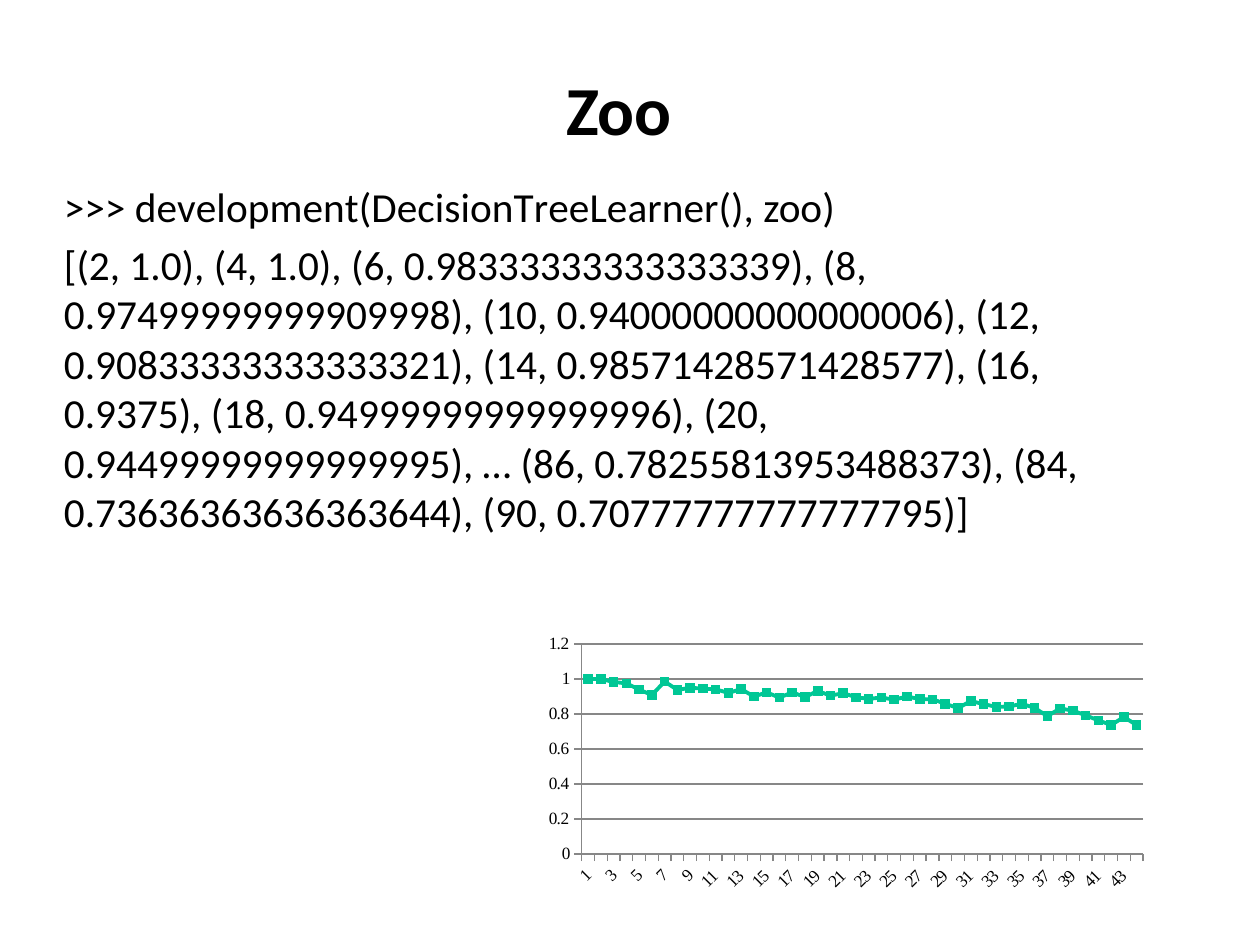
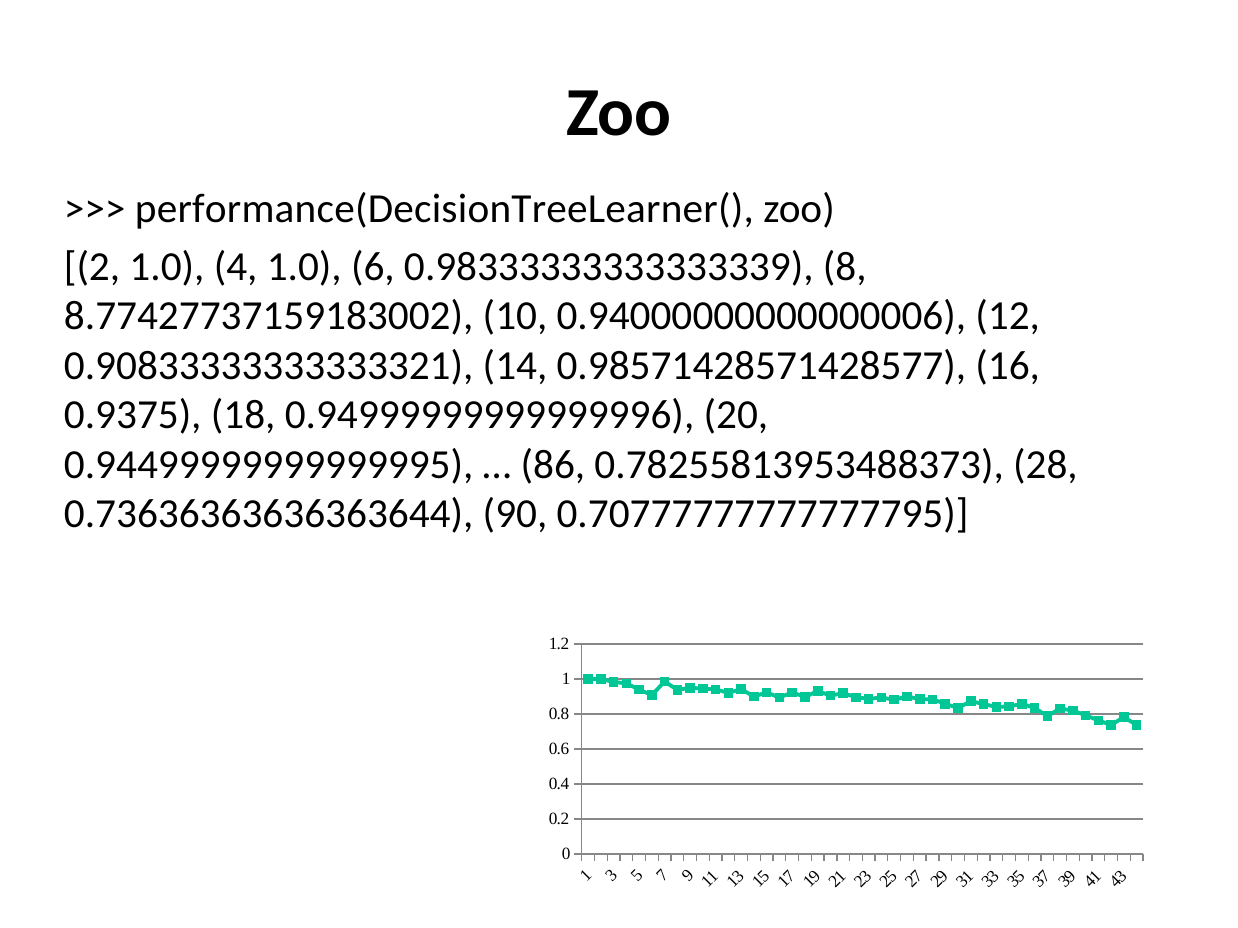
development(DecisionTreeLearner(: development(DecisionTreeLearner( -> performance(DecisionTreeLearner( (444, 209)
0.97499999999909998: 0.97499999999909998 -> 8.77427737159183002 (269, 316)
84: 84 -> 28 (1045, 465)
